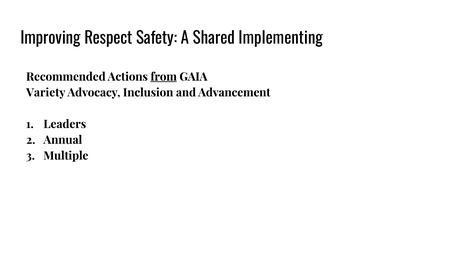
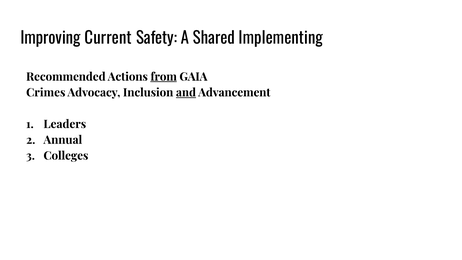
Respect: Respect -> Current (108, 38)
Variety: Variety -> Crimes (46, 93)
and underline: none -> present (186, 93)
Multiple: Multiple -> Colleges (66, 156)
